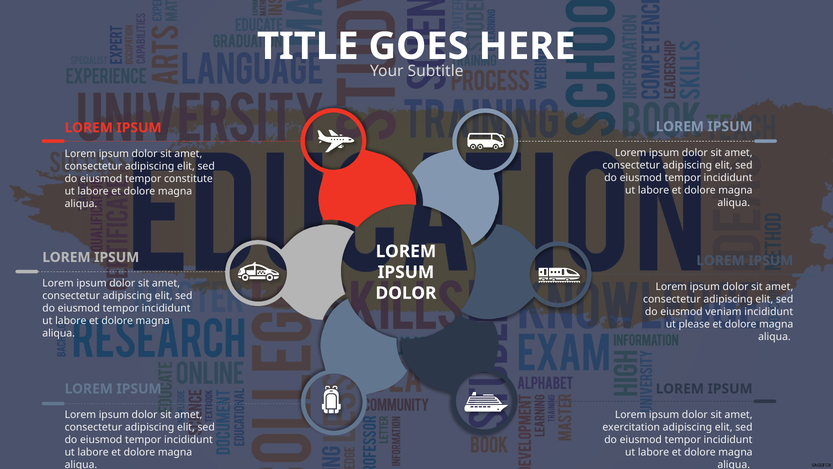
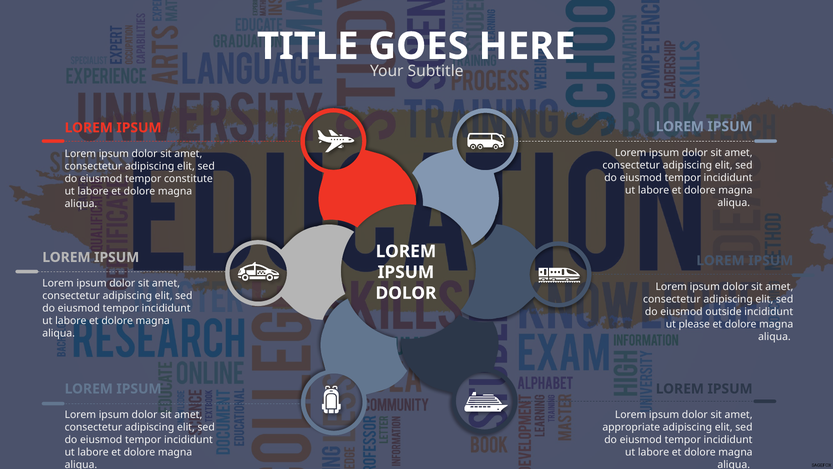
veniam: veniam -> outside (724, 311)
exercitation: exercitation -> appropriate (631, 427)
